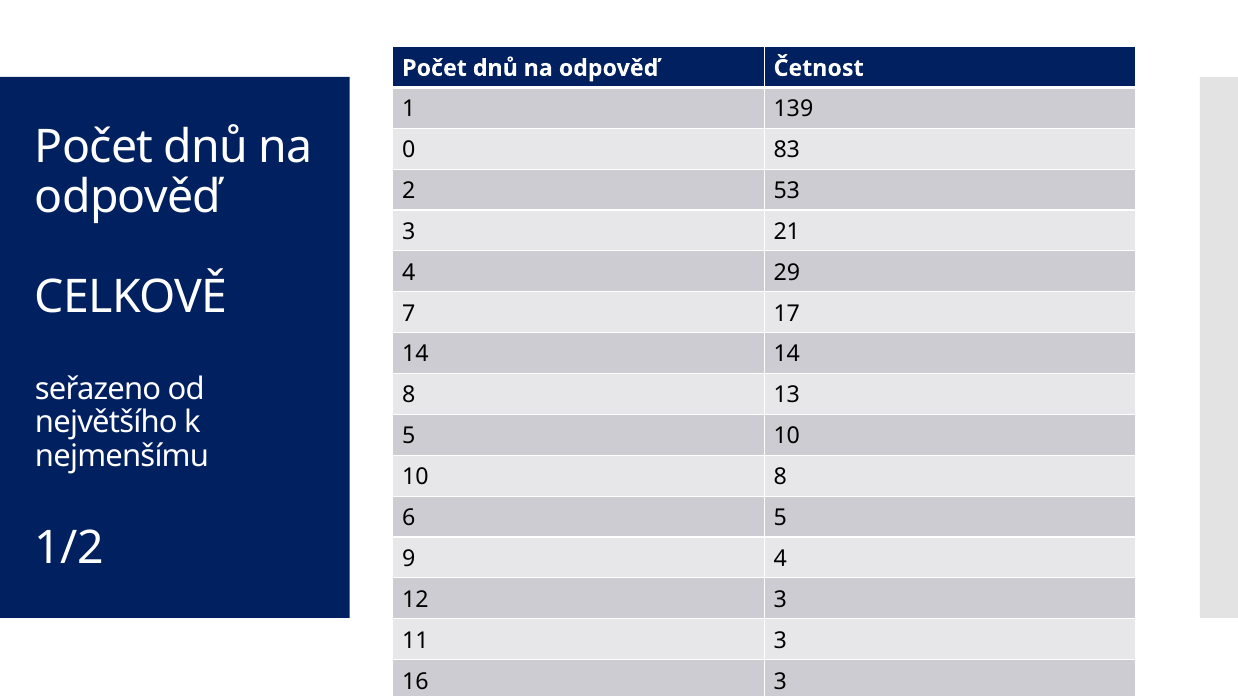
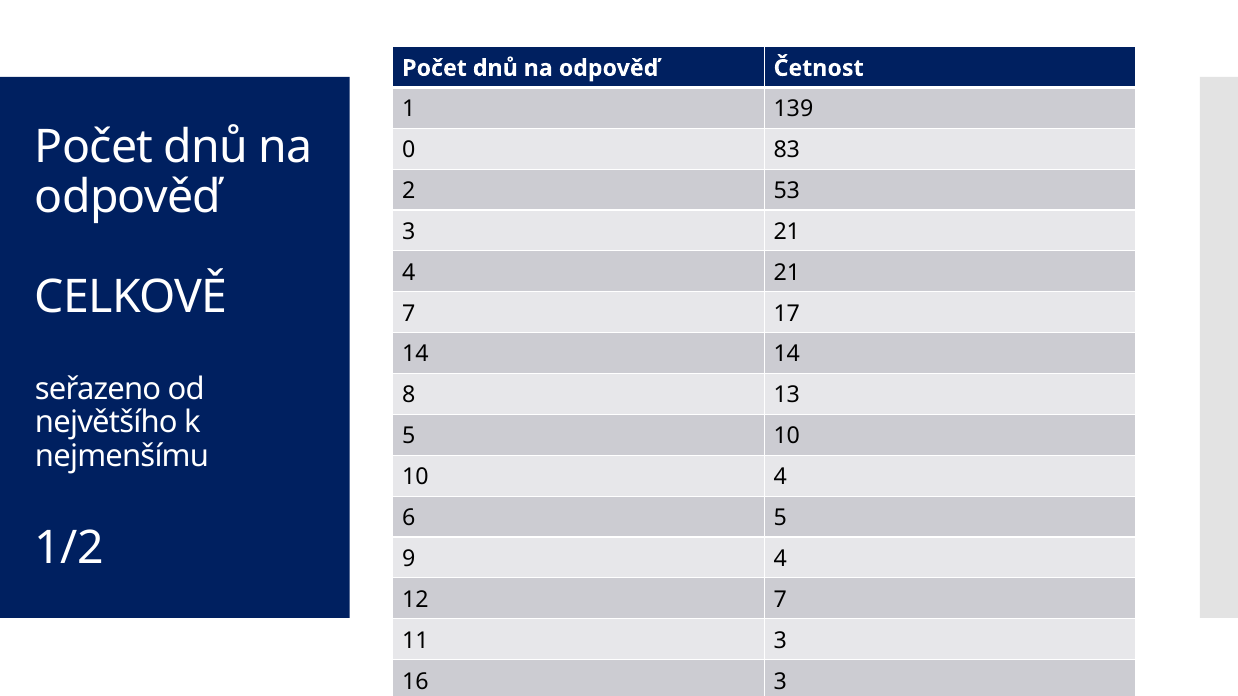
4 29: 29 -> 21 (787, 273)
10 8: 8 -> 4 (780, 477)
12 3: 3 -> 7 (780, 600)
